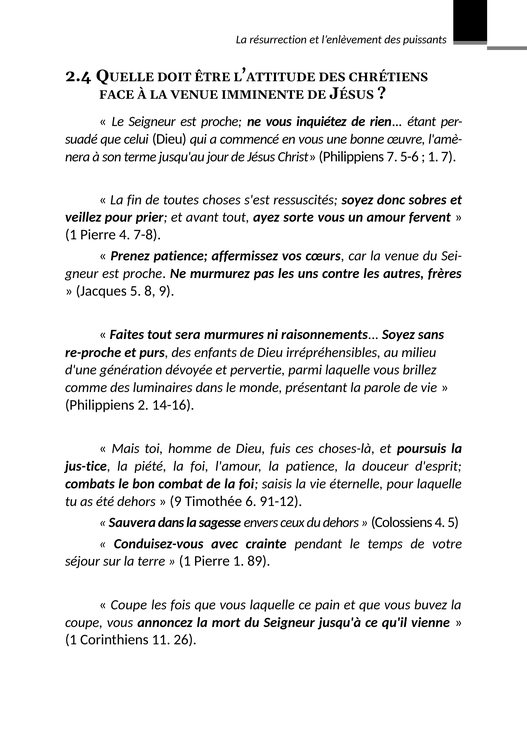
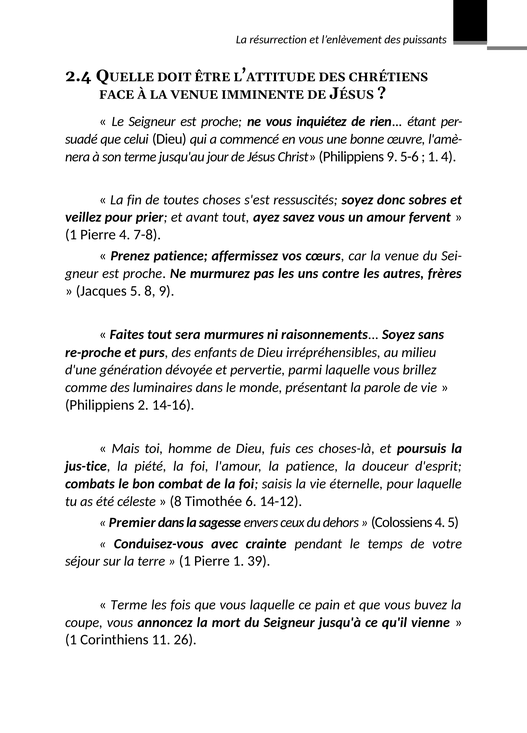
Philippiens 7: 7 -> 9 (392, 157)
1 7: 7 -> 4 (449, 157)
sorte: sorte -> savez (299, 218)
été dehors: dehors -> céleste (137, 502)
9: 9 -> 8 (176, 502)
91-12: 91-12 -> 14-12 (281, 502)
Sauvera: Sauvera -> Premier (132, 523)
89: 89 -> 39 (259, 562)
Coupe: Coupe -> Terme (129, 605)
